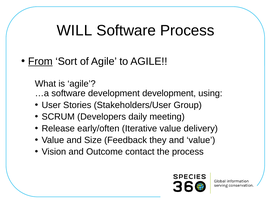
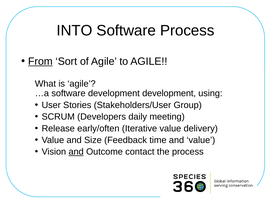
WILL: WILL -> INTO (74, 30)
they: they -> time (158, 140)
and underline: none -> present (76, 151)
